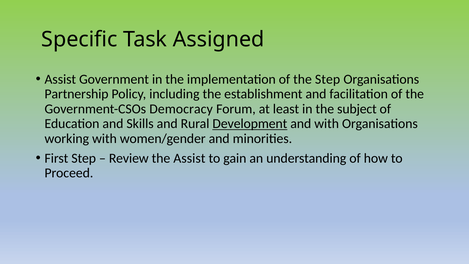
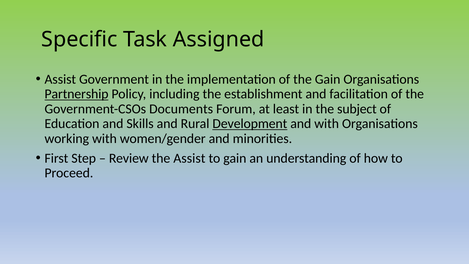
the Step: Step -> Gain (328, 79)
Partnership underline: none -> present (77, 94)
Democracy: Democracy -> Documents (181, 109)
